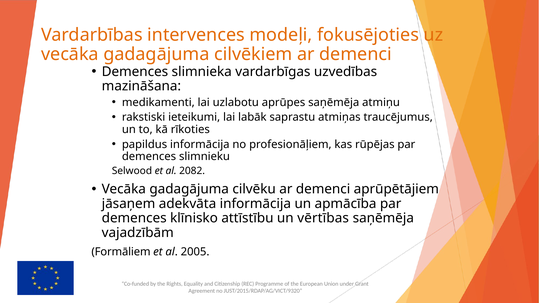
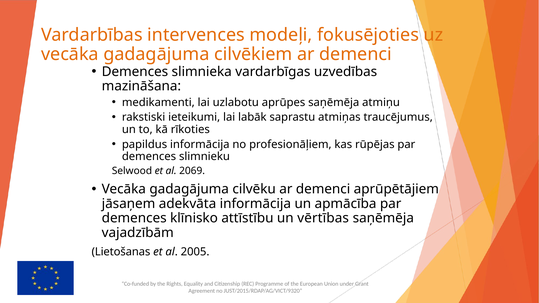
2082: 2082 -> 2069 (192, 171)
Formāliem: Formāliem -> Lietošanas (121, 252)
